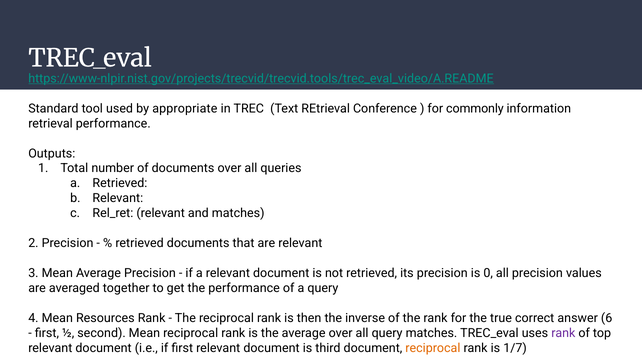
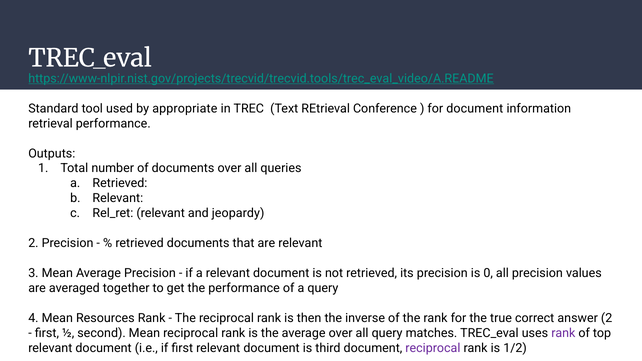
for commonly: commonly -> document (475, 108)
and matches: matches -> jeopardy (238, 213)
answer 6: 6 -> 2 (607, 318)
reciprocal colour: orange -> purple (433, 348)
1/7: 1/7 -> 1/2 (515, 348)
